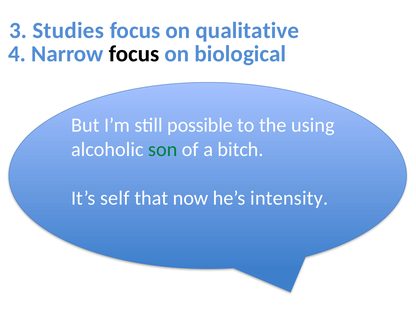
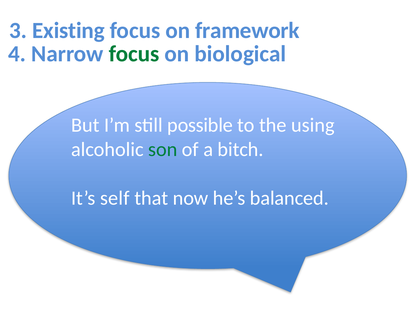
Studies: Studies -> Existing (68, 31)
qualitative: qualitative -> framework (247, 31)
focus colour: black -> green (134, 54)
intensity: intensity -> balanced (289, 198)
